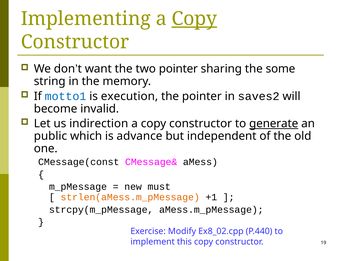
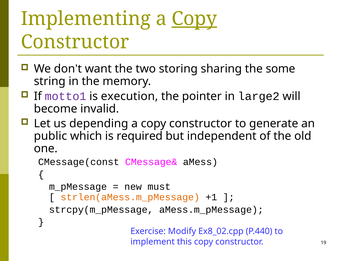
two pointer: pointer -> storing (178, 69)
motto1 colour: blue -> purple (66, 96)
saves2: saves2 -> large2 (259, 96)
indirection: indirection -> depending (99, 123)
generate underline: present -> none (274, 123)
advance: advance -> required (140, 136)
